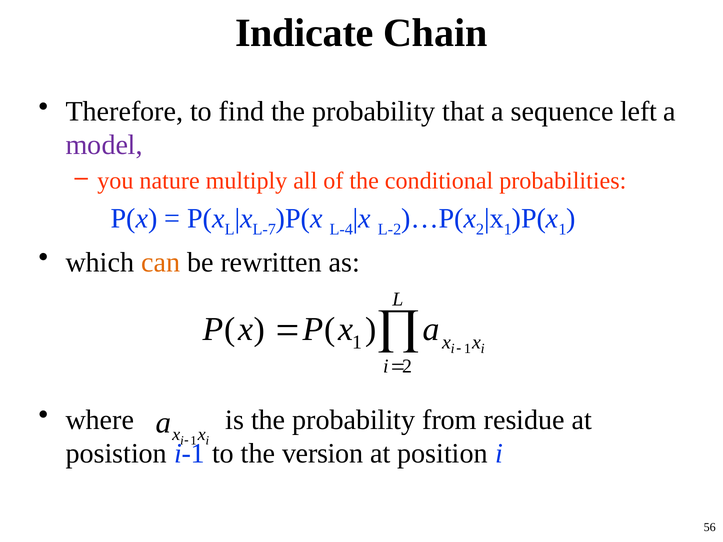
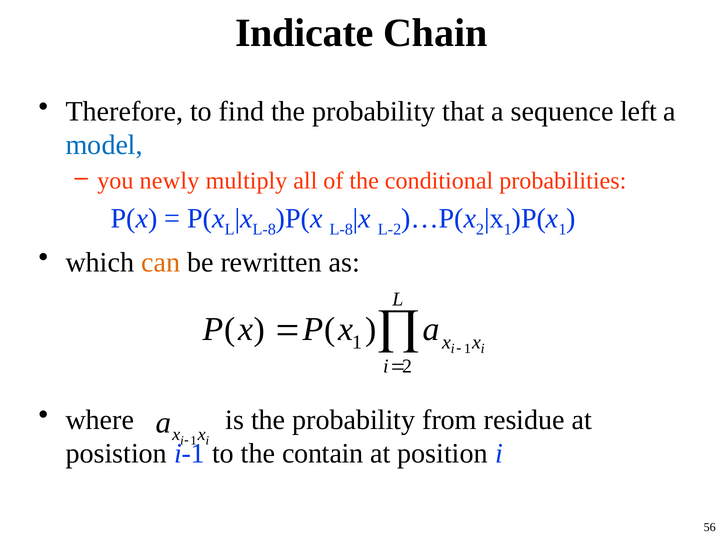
model colour: purple -> blue (104, 145)
nature: nature -> newly (169, 181)
L-7: L-7 -> L-8 (264, 229)
L-4: L-4 -> L-8 (341, 229)
version: version -> contain (323, 454)
